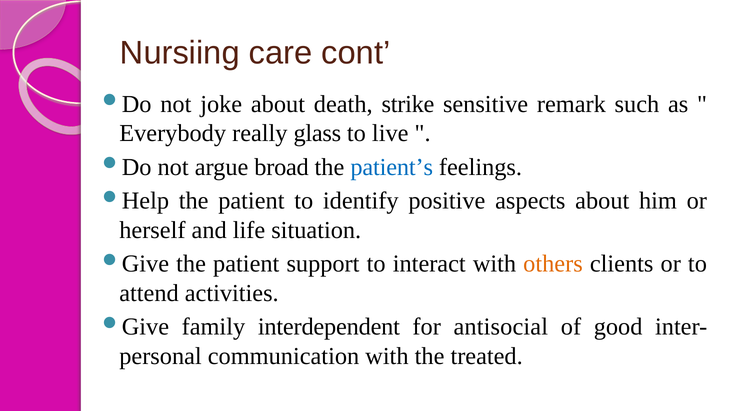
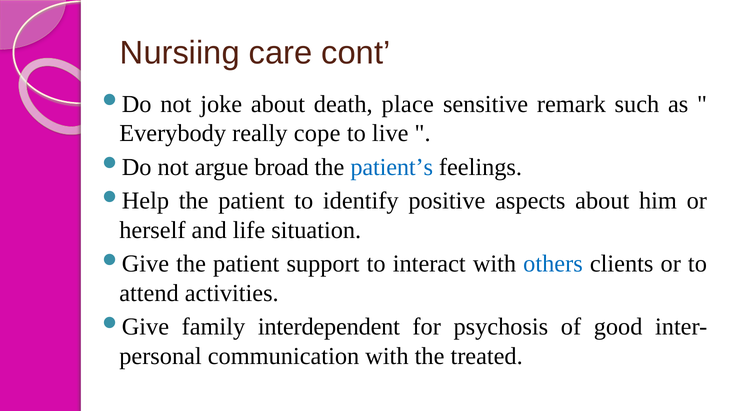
strike: strike -> place (408, 104)
glass: glass -> cope (317, 133)
others colour: orange -> blue (553, 264)
antisocial: antisocial -> psychosis (501, 327)
